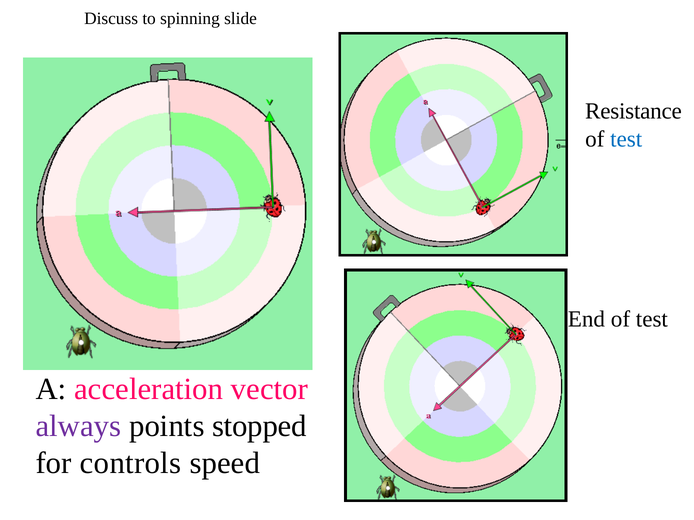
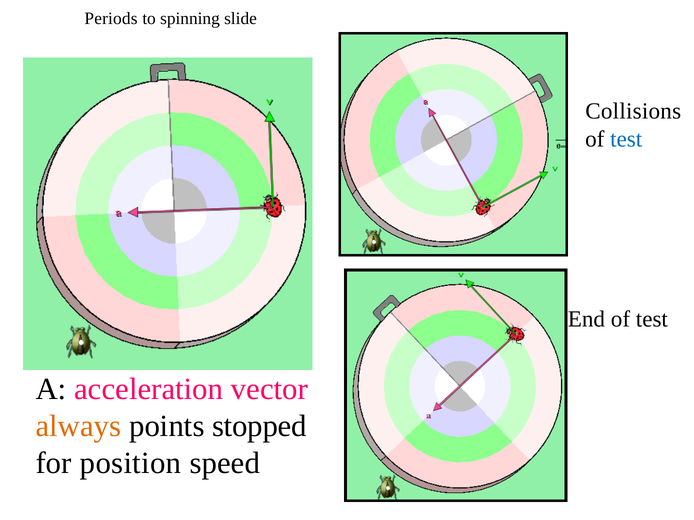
Discuss: Discuss -> Periods (111, 19)
Resistance: Resistance -> Collisions (633, 111)
always colour: purple -> orange (79, 427)
controls: controls -> position (131, 464)
